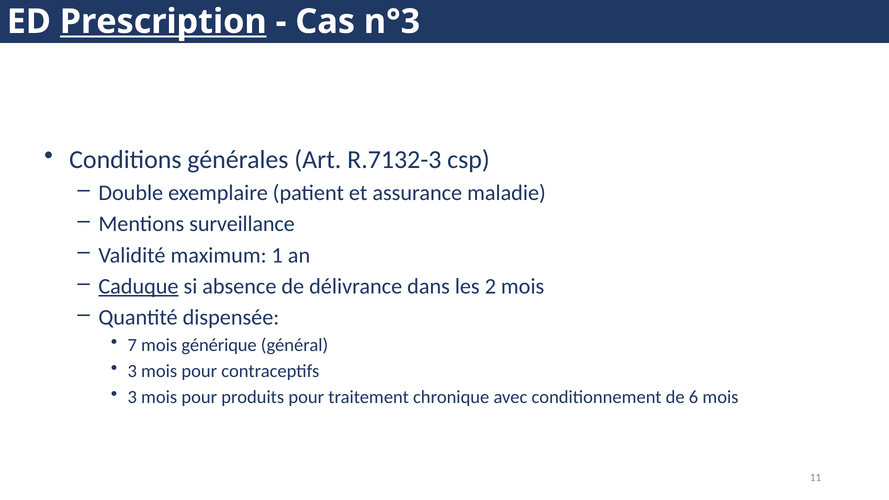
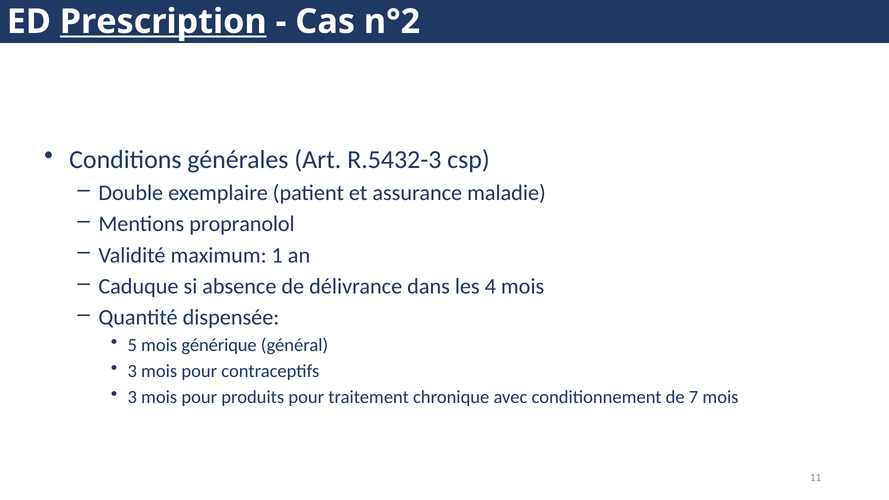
n°3: n°3 -> n°2 (392, 22)
R.7132-3: R.7132-3 -> R.5432-3 (394, 160)
surveillance: surveillance -> propranolol (242, 224)
Caduque underline: present -> none (138, 286)
2: 2 -> 4 (490, 286)
7: 7 -> 5 (132, 345)
6: 6 -> 7 (694, 397)
